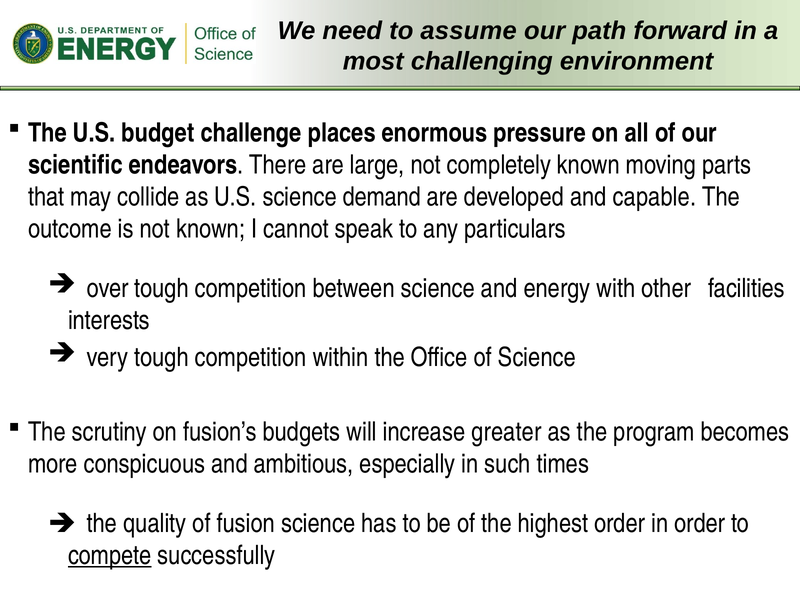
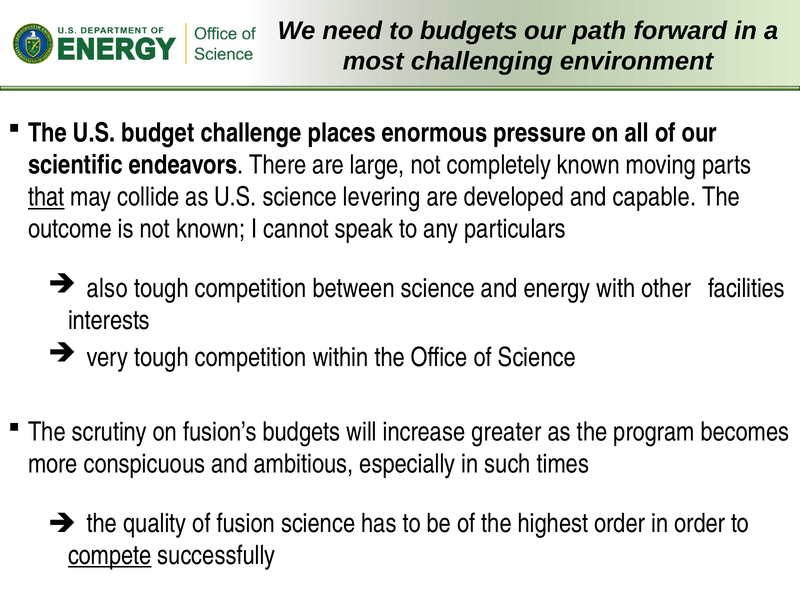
to assume: assume -> budgets (469, 31)
that underline: none -> present (46, 197)
demand: demand -> levering (382, 197)
over: over -> also (107, 288)
